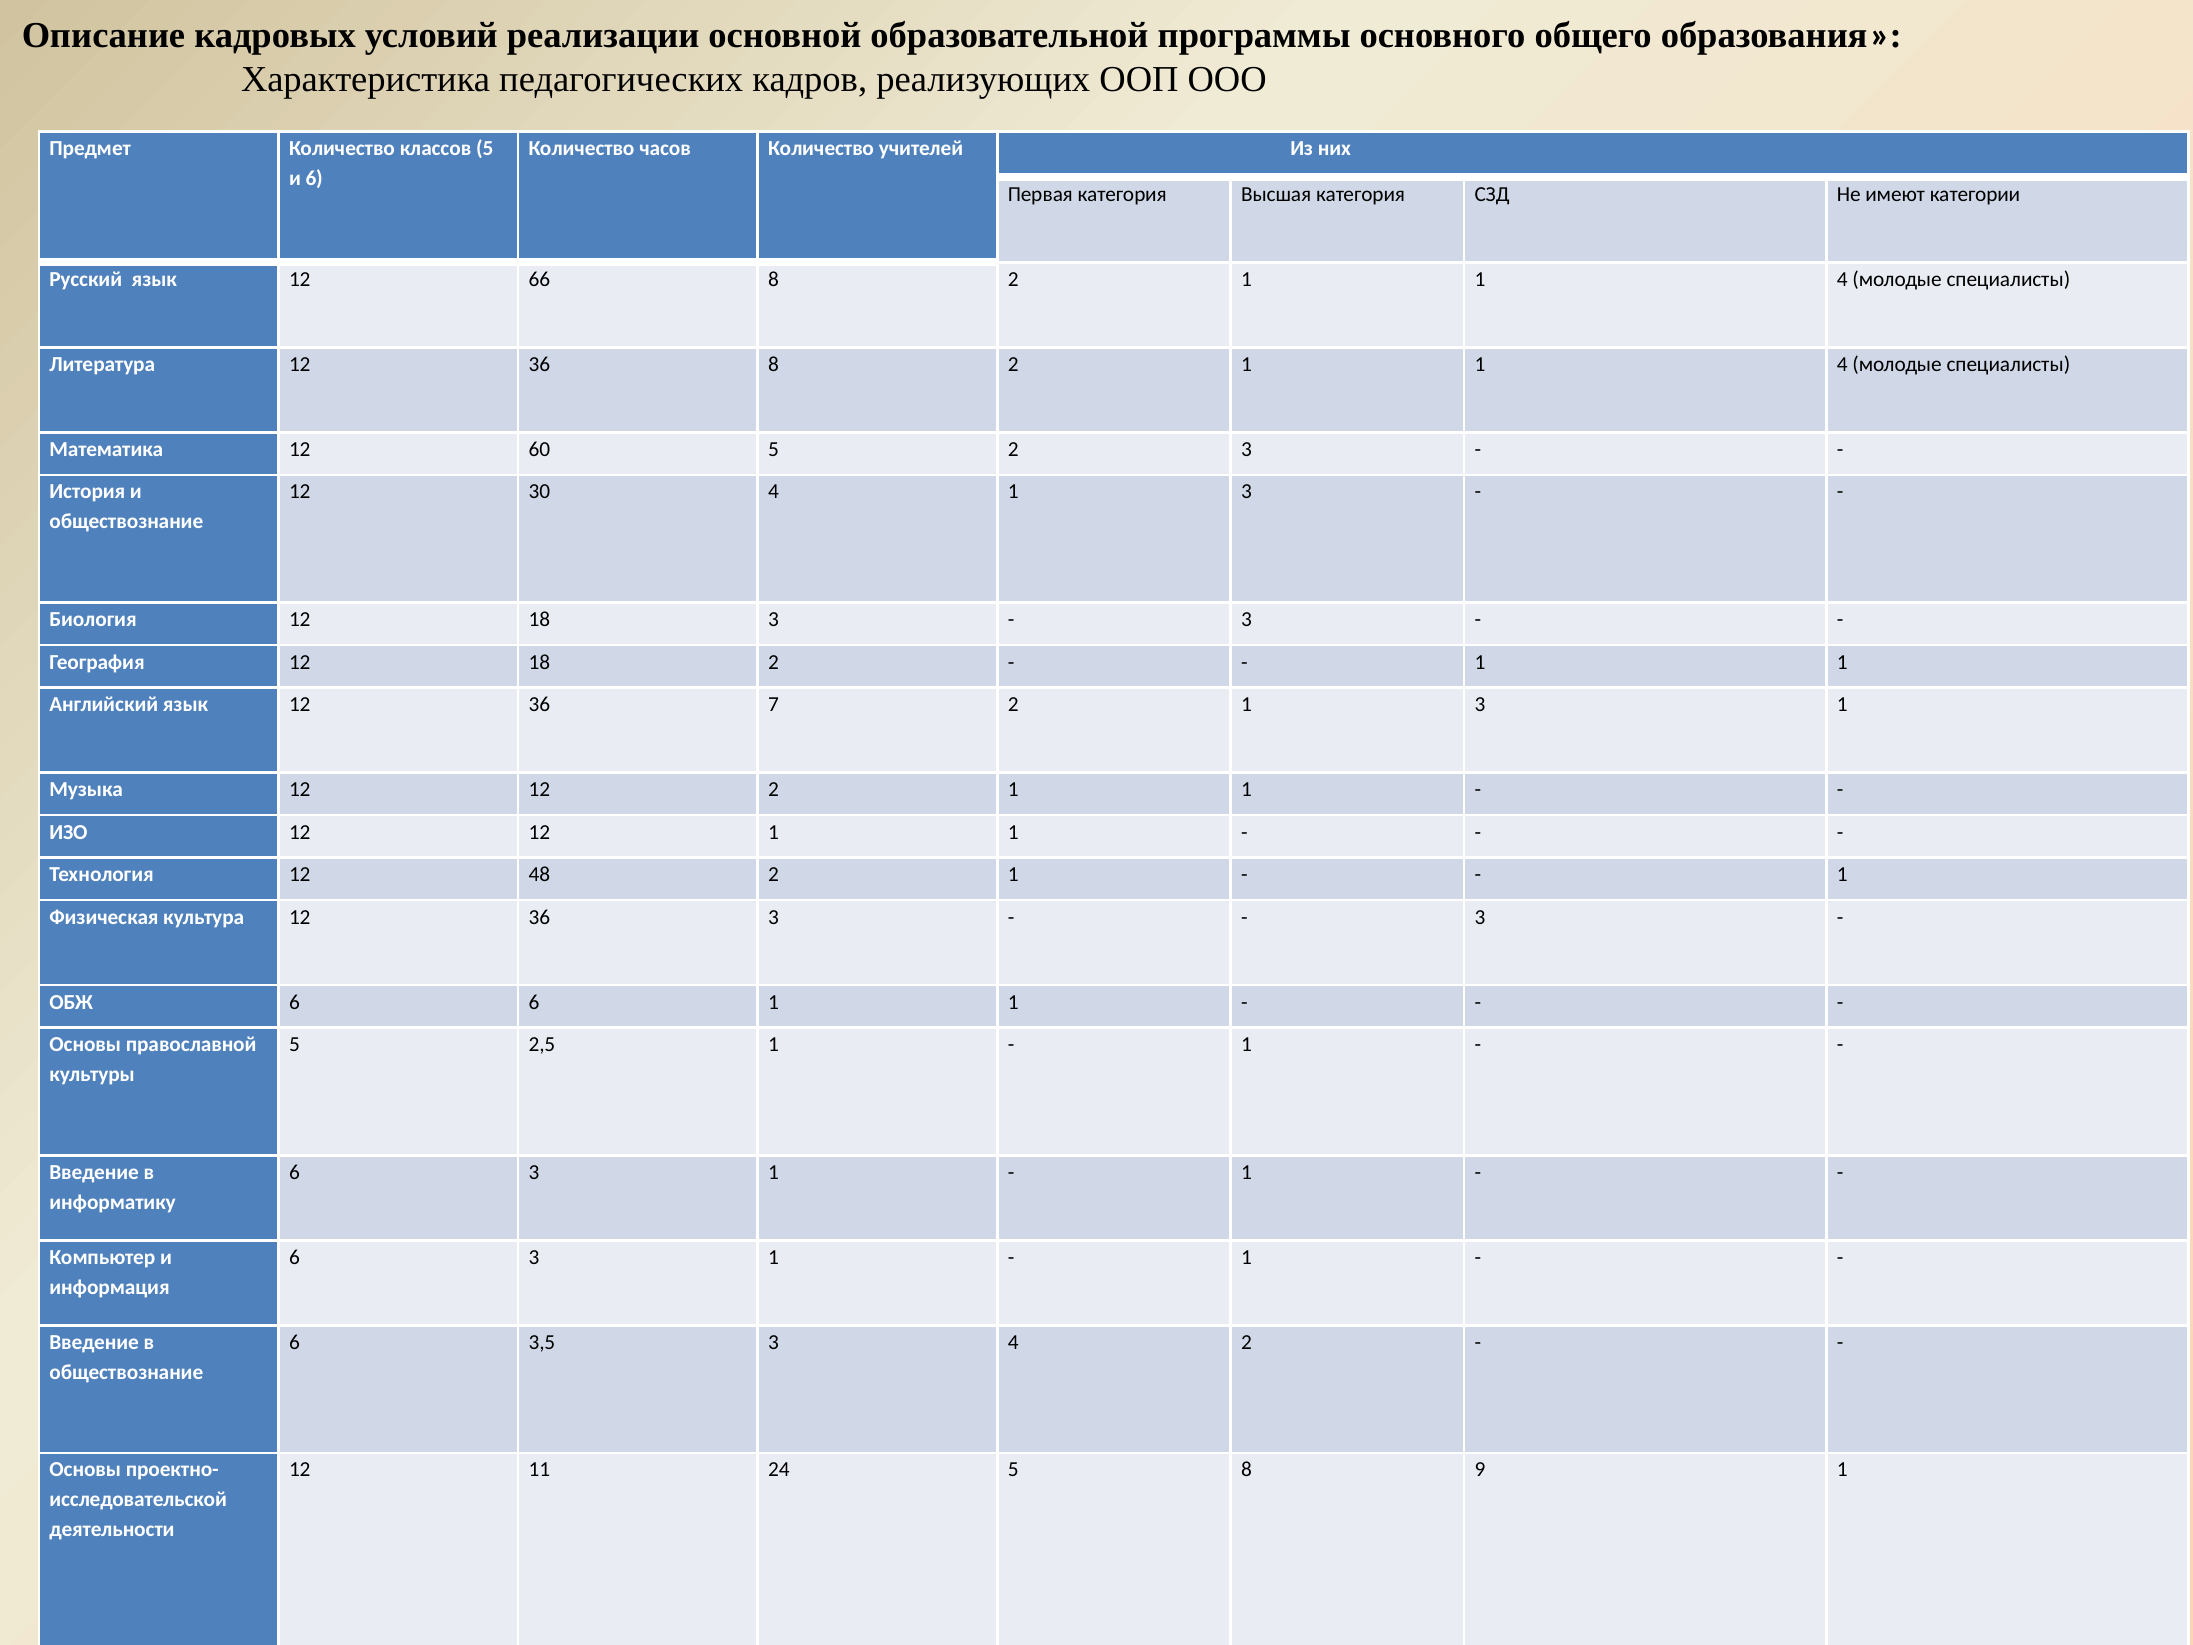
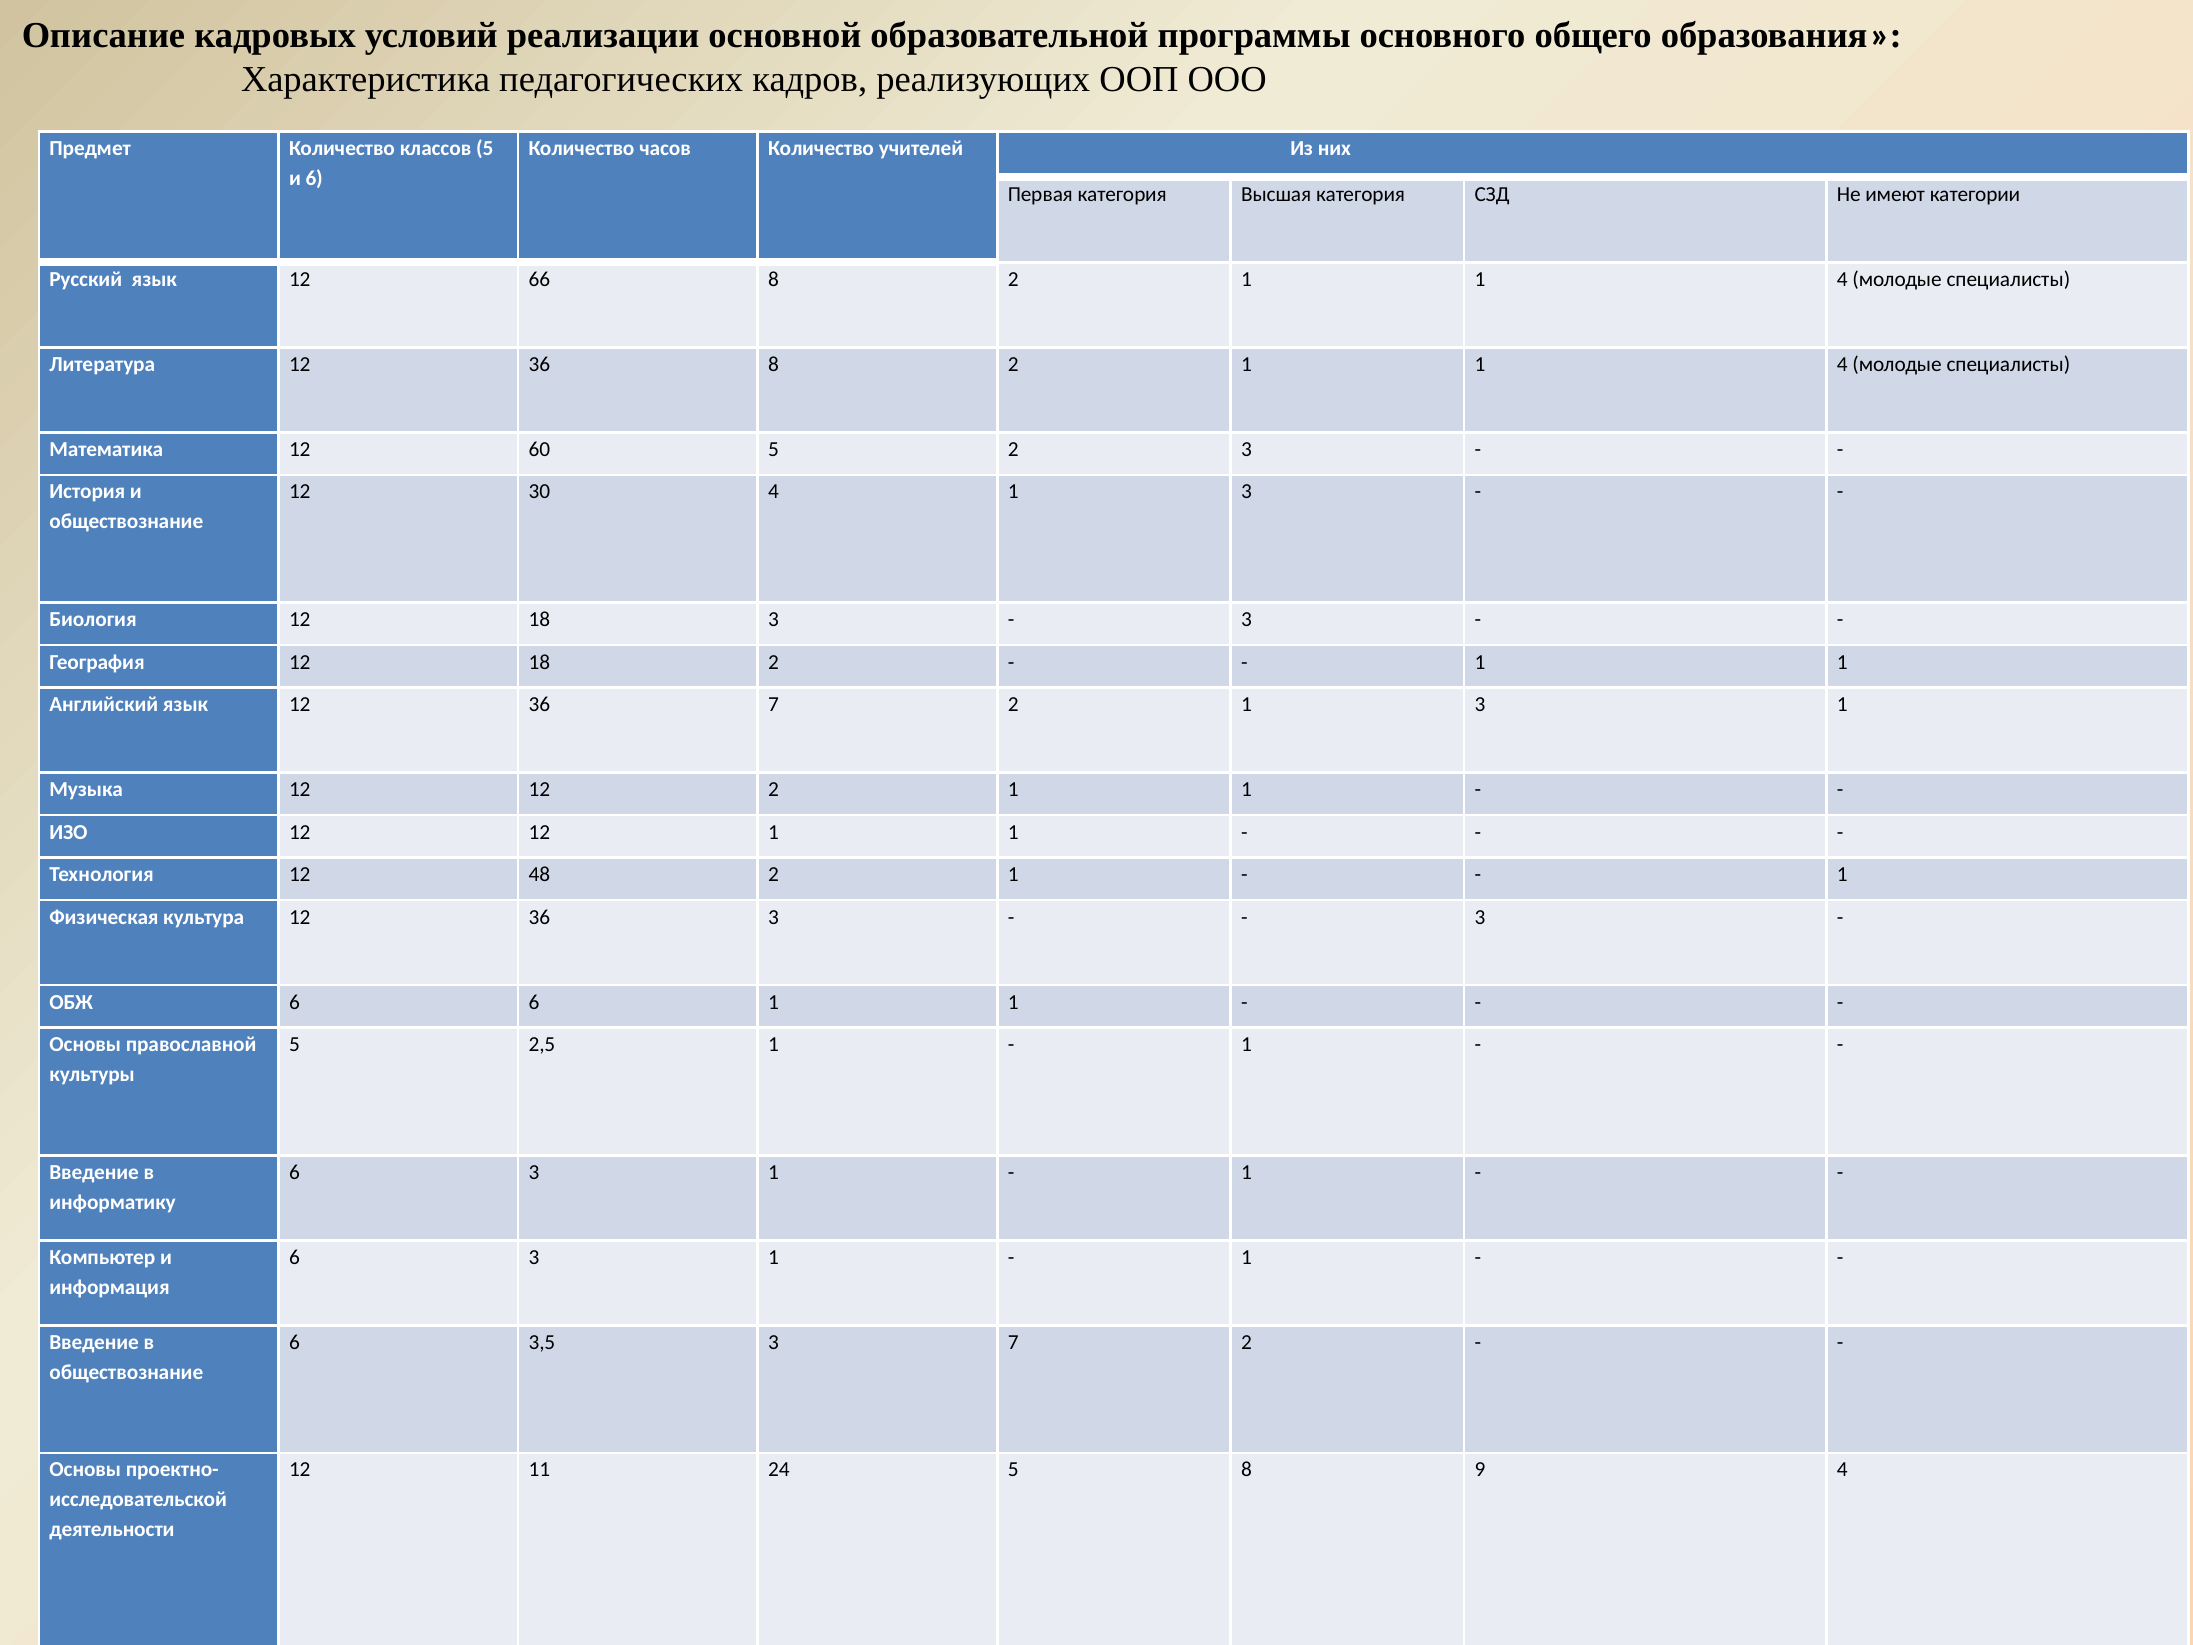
3 4: 4 -> 7 (1013, 1342)
9 1: 1 -> 4 (1842, 1470)
